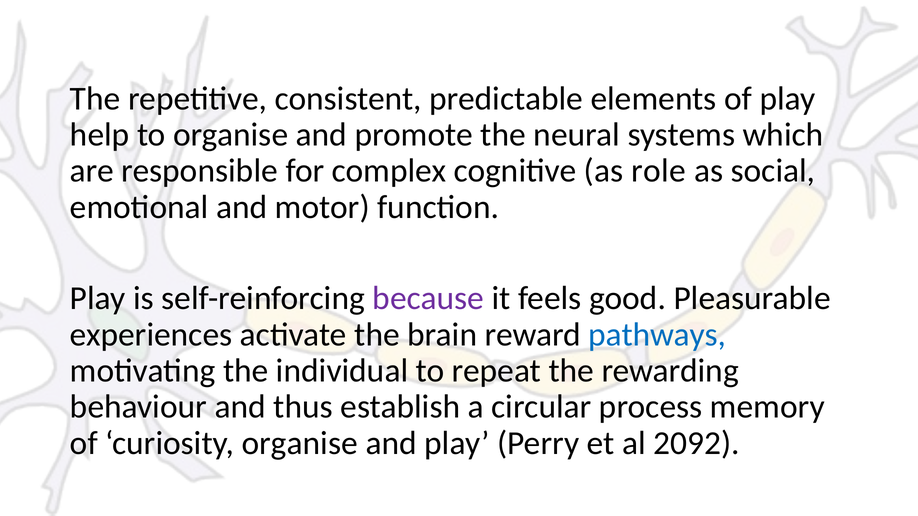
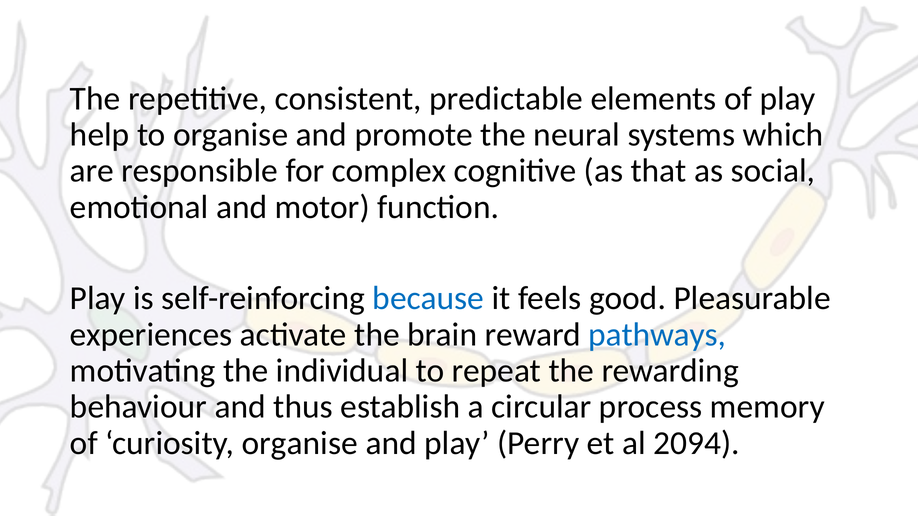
role: role -> that (659, 171)
because colour: purple -> blue (428, 299)
2092: 2092 -> 2094 (697, 443)
